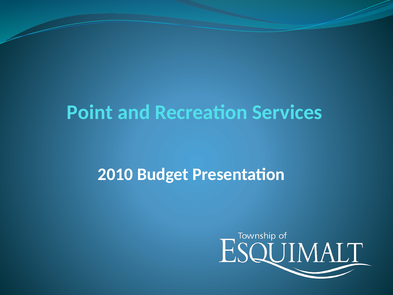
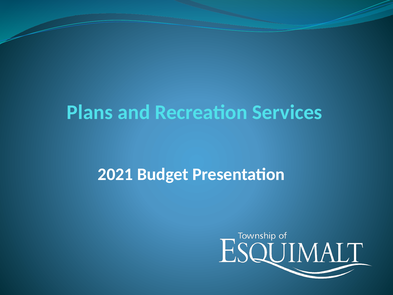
Point: Point -> Plans (90, 112)
2010: 2010 -> 2021 (115, 174)
